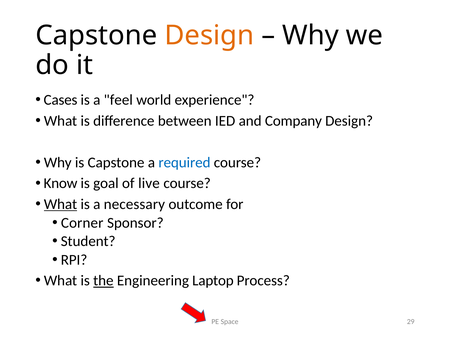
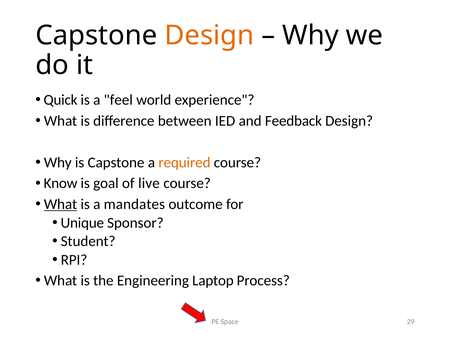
Cases: Cases -> Quick (61, 100)
Company: Company -> Feedback (293, 121)
required colour: blue -> orange (184, 163)
necessary: necessary -> mandates (134, 205)
Corner: Corner -> Unique (82, 223)
the underline: present -> none (103, 281)
